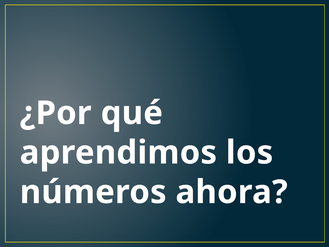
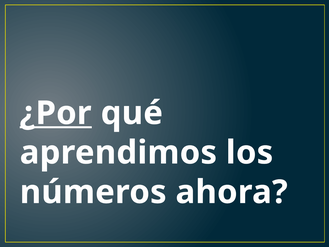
¿Por underline: none -> present (56, 113)
